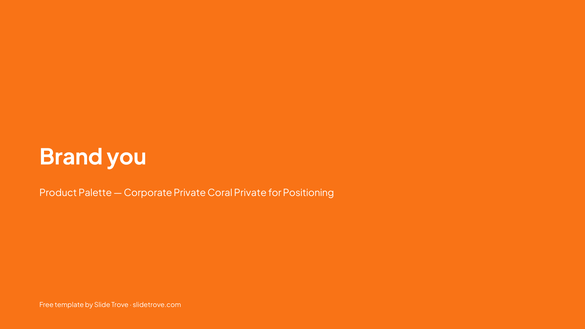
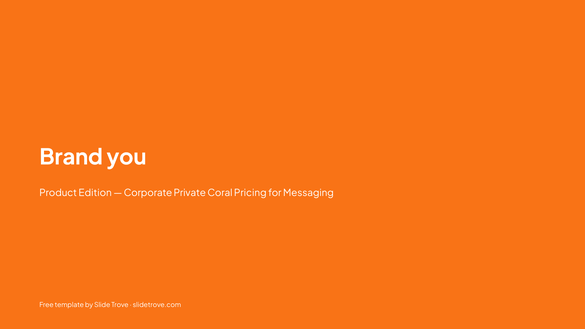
Palette: Palette -> Edition (95, 193)
Coral Private: Private -> Pricing (250, 193)
Positioning: Positioning -> Messaging (308, 193)
